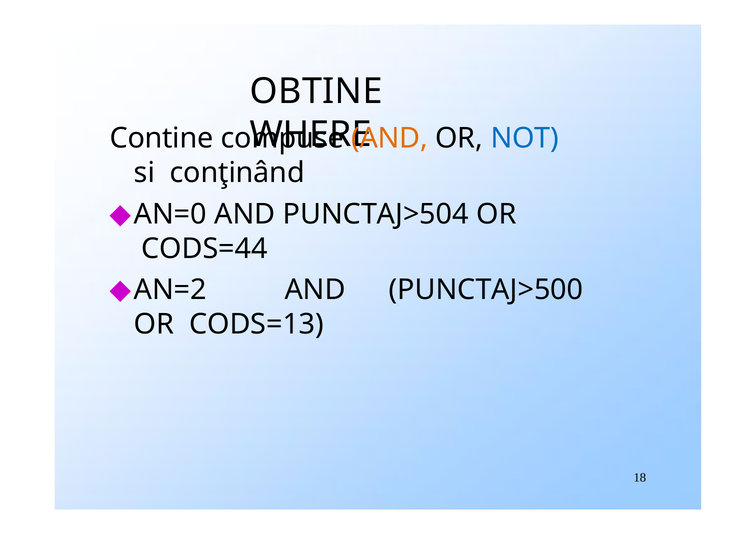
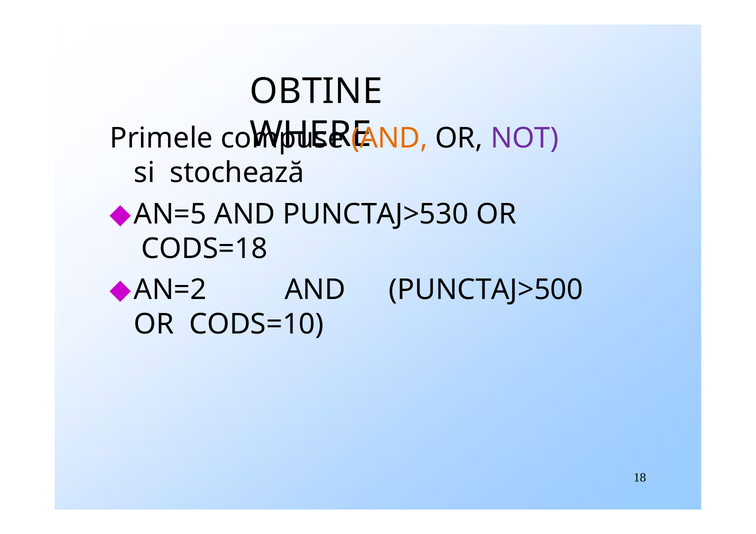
Contine: Contine -> Primele (161, 139)
NOT colour: blue -> purple (525, 139)
conţinând: conţinând -> stochează (237, 173)
AN=0: AN=0 -> AN=5 (170, 214)
PUNCTAJ>504: PUNCTAJ>504 -> PUNCTAJ>530 (376, 214)
CODS=44: CODS=44 -> CODS=18 (204, 249)
CODS=13: CODS=13 -> CODS=10 (257, 325)
